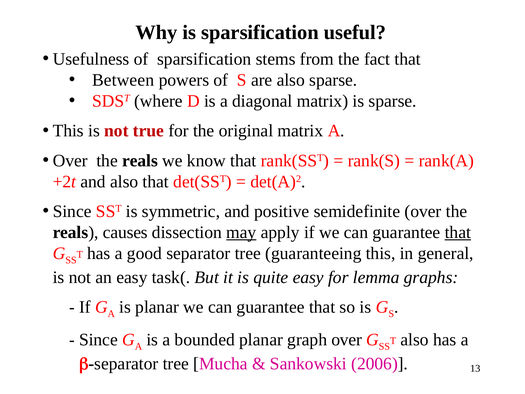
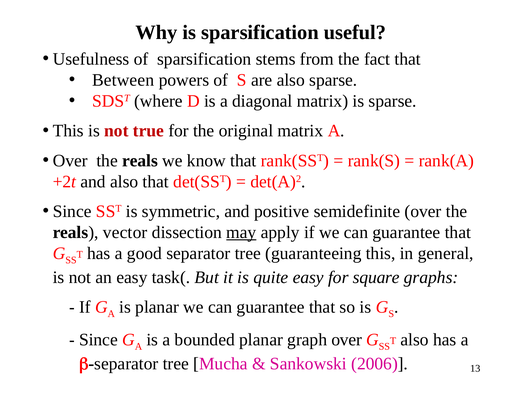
causes: causes -> vector (125, 232)
that underline: present -> none (458, 232)
lemma: lemma -> square (376, 277)
